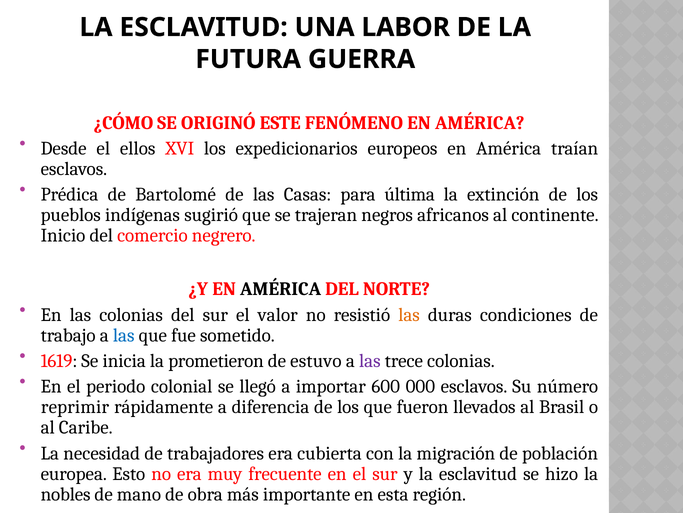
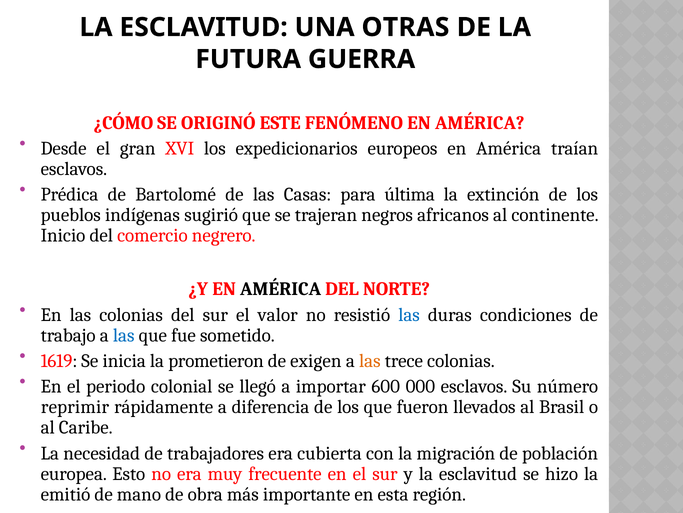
LABOR: LABOR -> OTRAS (405, 27)
ellos: ellos -> gran (138, 148)
las colour: orange -> blue (409, 314)
estuvo: estuvo -> exigen (316, 360)
las colour: purple -> orange (370, 360)
nobles: nobles -> emitió (65, 494)
